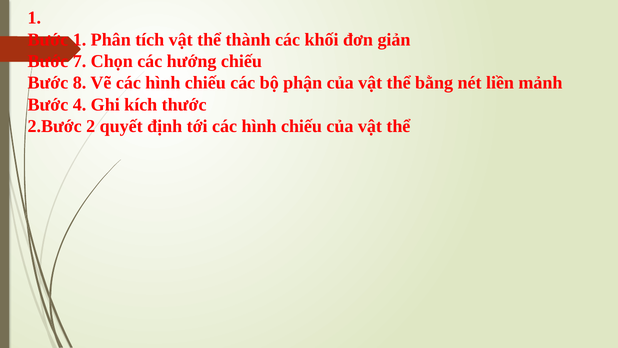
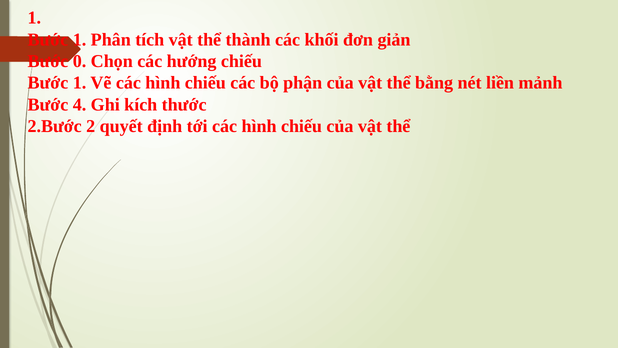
7: 7 -> 0 (80, 61)
8: 8 -> 1 (80, 83)
